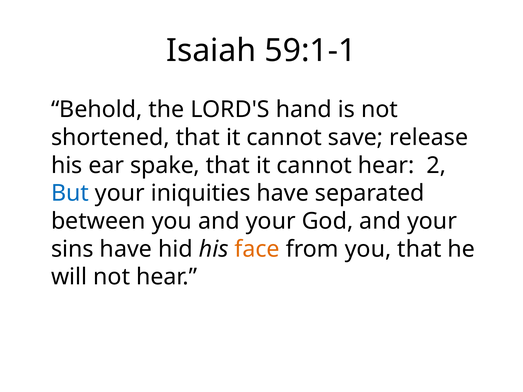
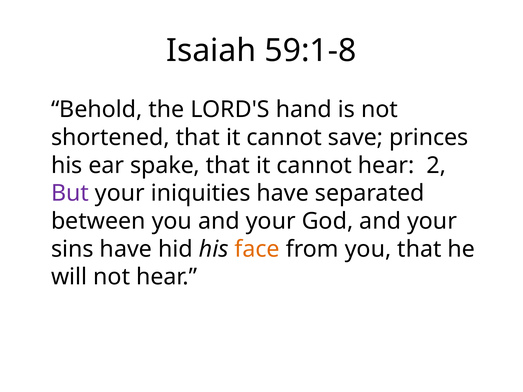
59:1-1: 59:1-1 -> 59:1-8 (310, 51)
release: release -> princes (429, 138)
But colour: blue -> purple (70, 193)
